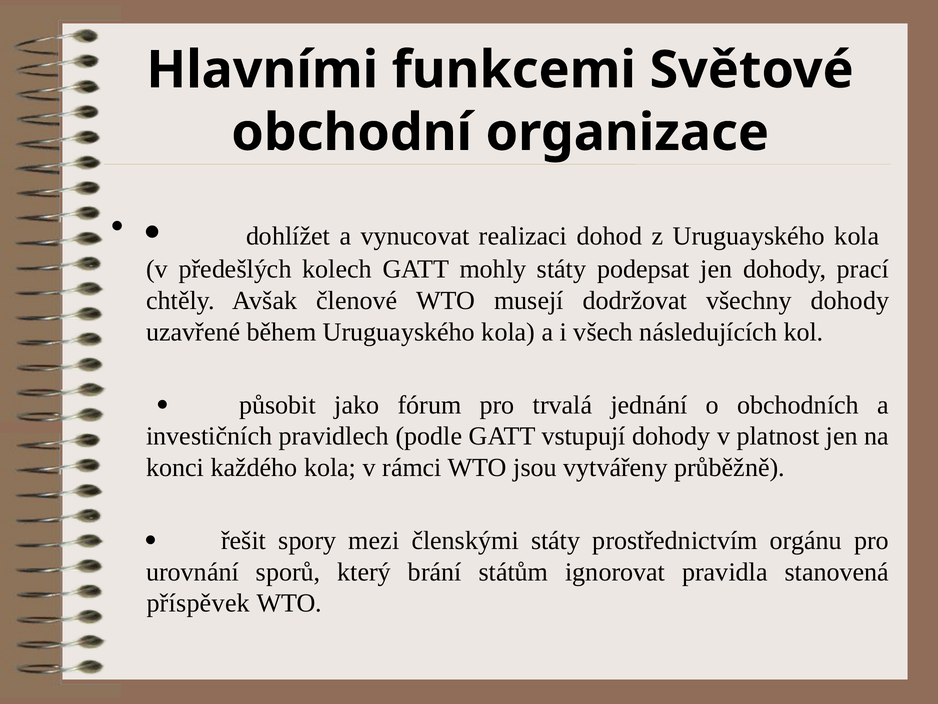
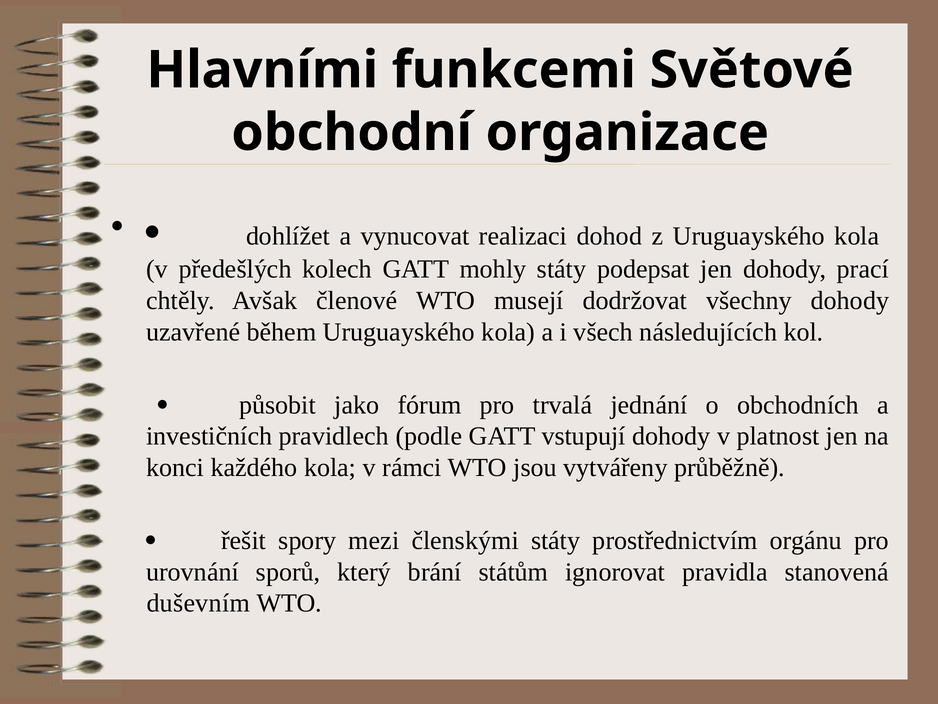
příspěvek: příspěvek -> duševním (198, 603)
